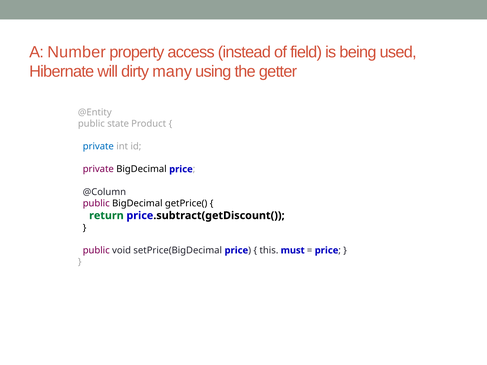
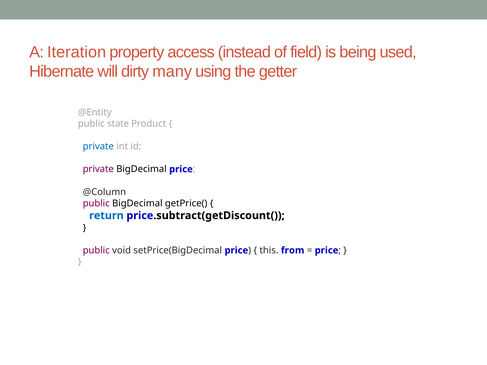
Number: Number -> Iteration (77, 52)
return colour: green -> blue (106, 216)
must: must -> from (293, 250)
